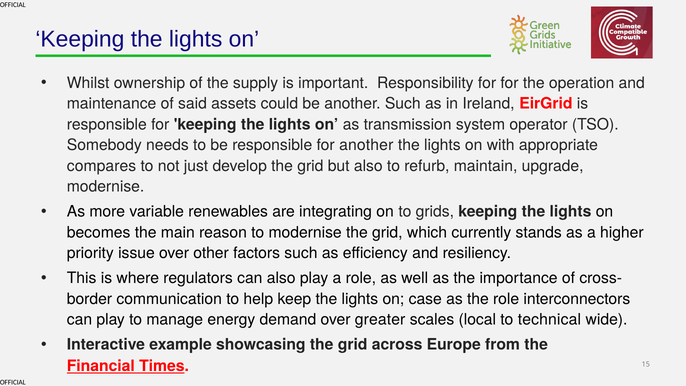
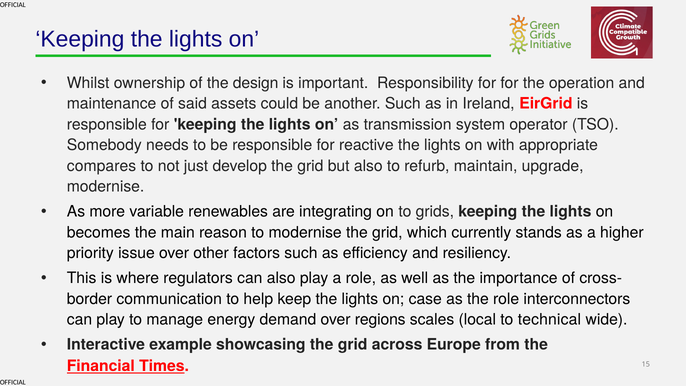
supply: supply -> design (256, 83)
for another: another -> reactive (366, 145)
greater: greater -> regions (380, 320)
